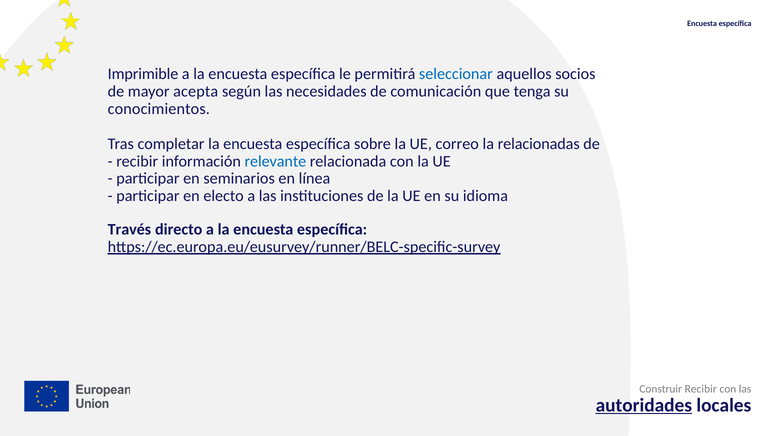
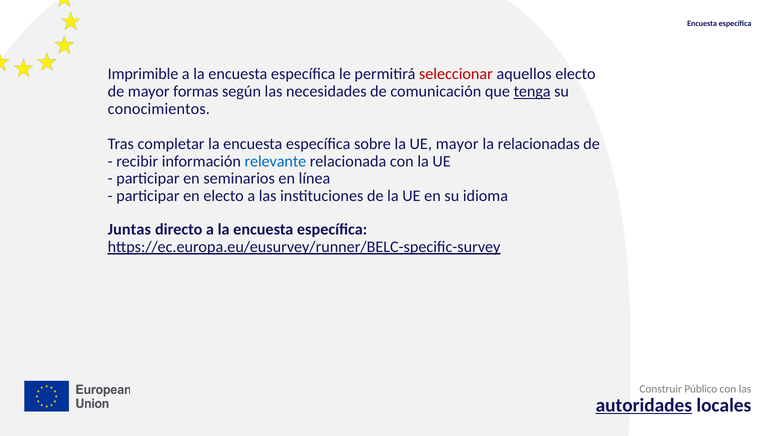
seleccionar colour: blue -> red (456, 74)
aquellos socios: socios -> electo (575, 74)
acepta: acepta -> formas (196, 91)
tenga underline: none -> present (532, 91)
UE correo: correo -> mayor (457, 144)
Través: Través -> Juntas (129, 229)
Construir Recibir: Recibir -> Público (701, 389)
